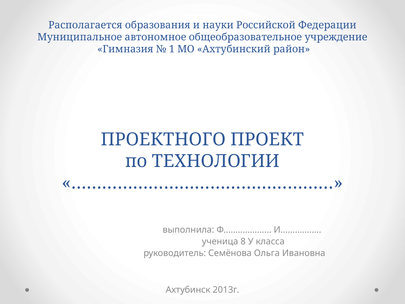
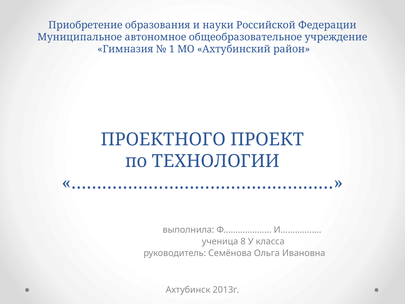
Располагается: Располагается -> Приобретение (85, 25)
